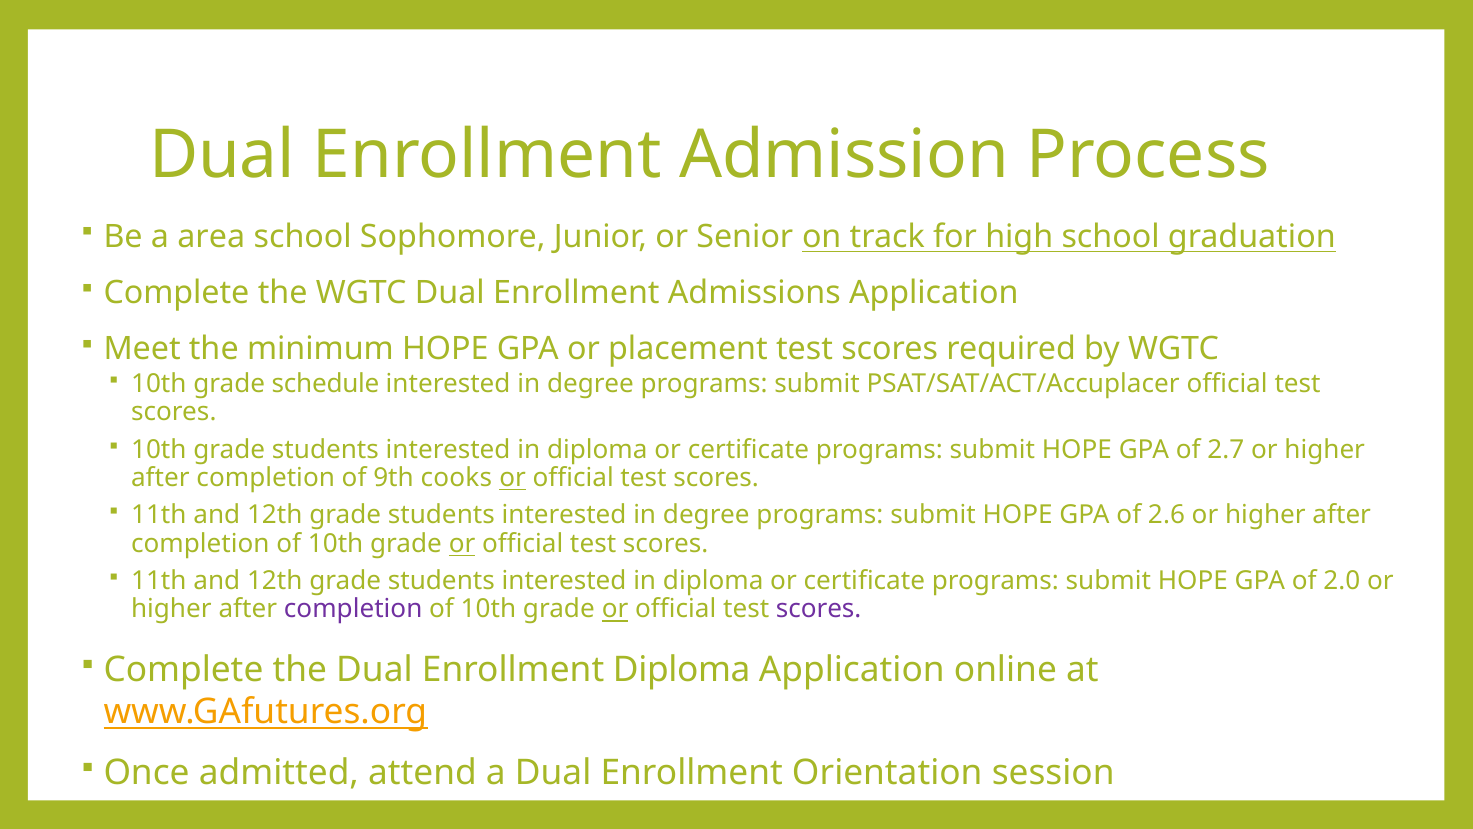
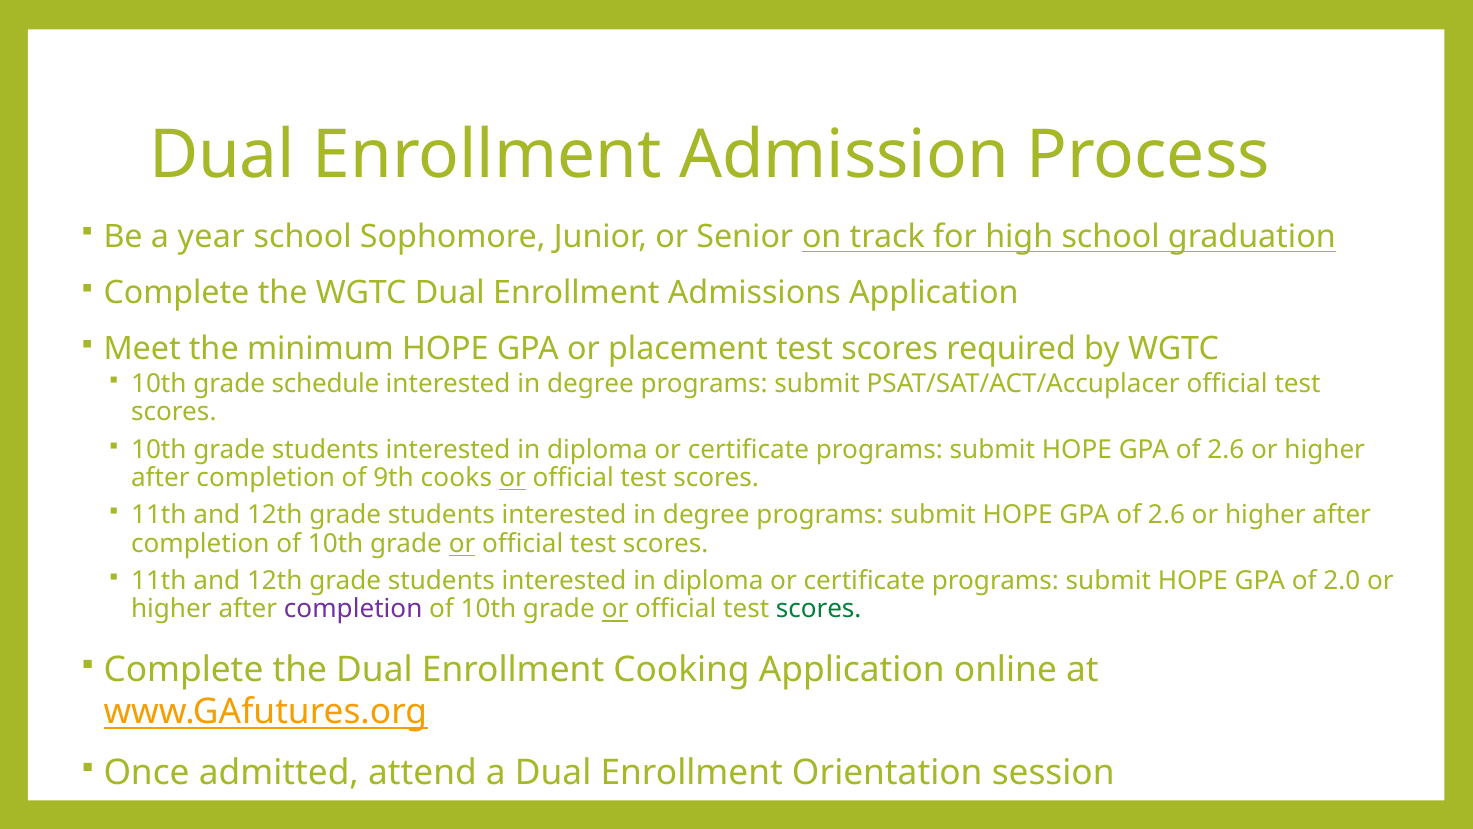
area: area -> year (211, 237)
2.7: 2.7 -> 2.6 (1226, 449)
scores colour: purple -> green (819, 609)
Enrollment Diploma: Diploma -> Cooking (682, 669)
